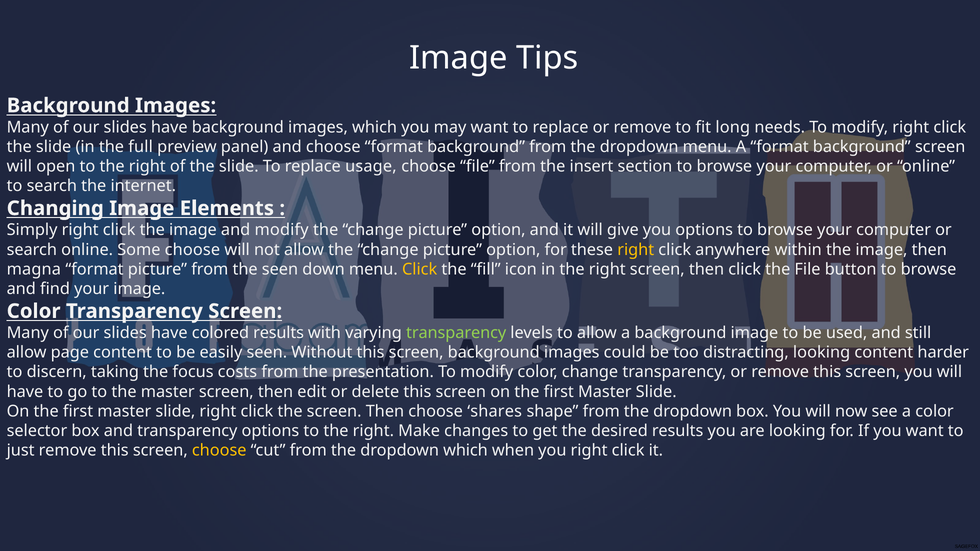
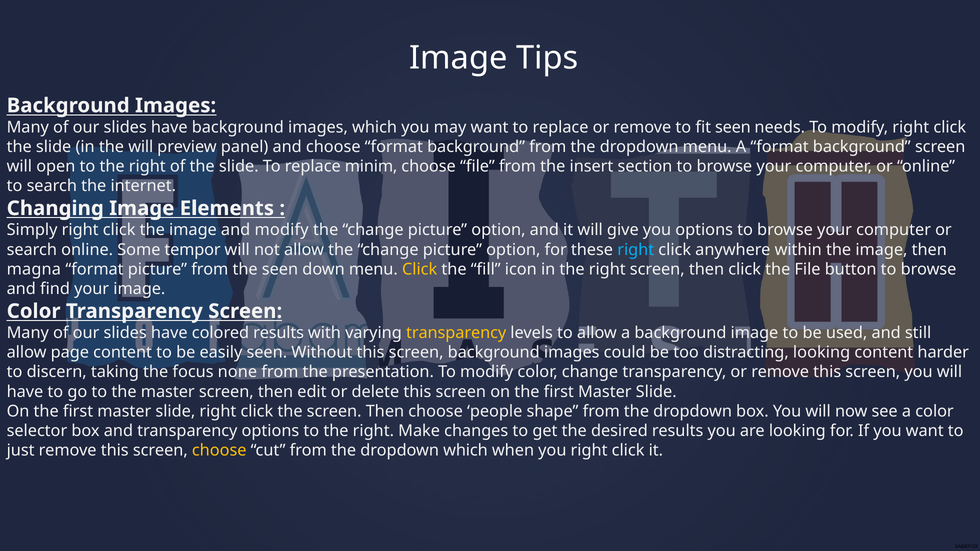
fit long: long -> seen (733, 127)
the full: full -> will (141, 147)
usage: usage -> minim (371, 167)
Some choose: choose -> tempor (193, 250)
right colour: yellow -> light blue (636, 250)
transparency colour: light green -> yellow (456, 333)
costs: costs -> none (237, 372)
shares: shares -> people (495, 411)
